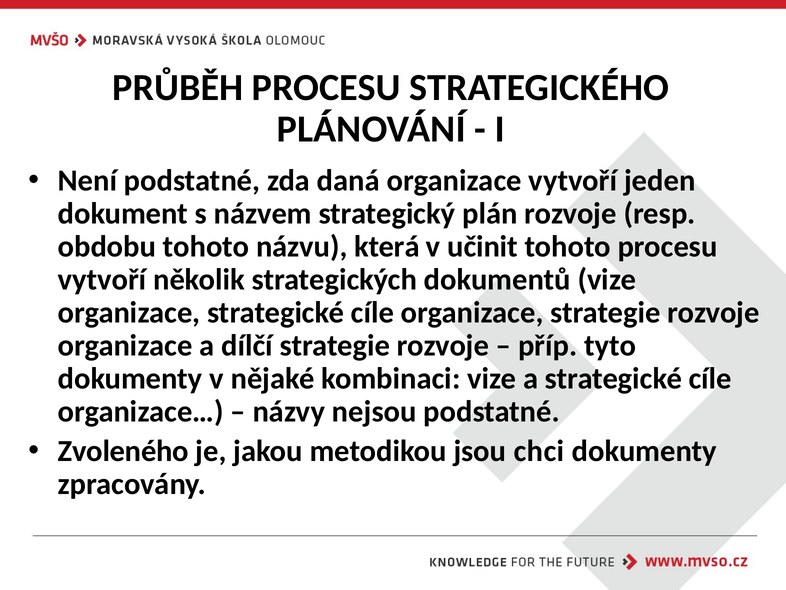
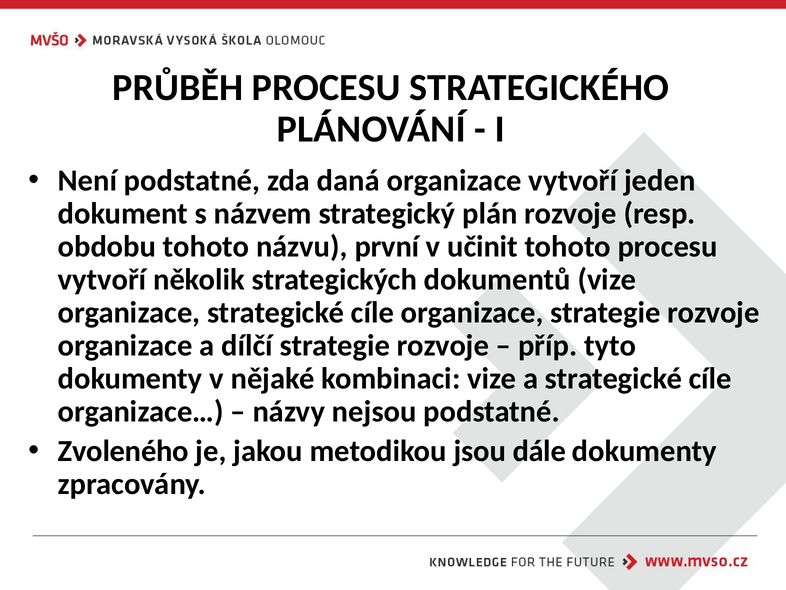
která: která -> první (387, 246)
chci: chci -> dále (539, 451)
